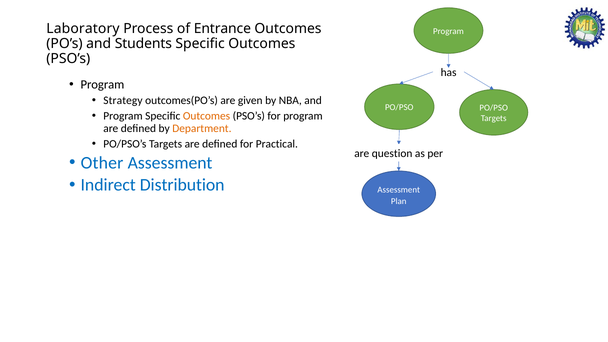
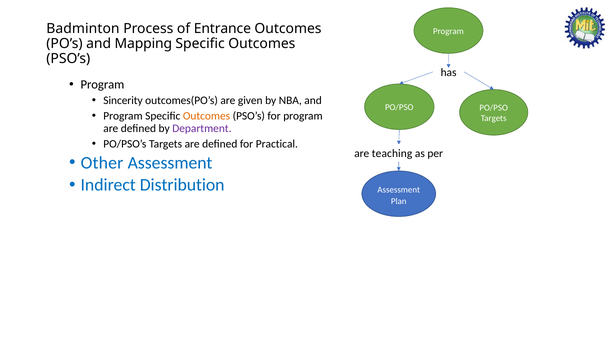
Laboratory: Laboratory -> Badminton (83, 28)
Students: Students -> Mapping (143, 43)
Strategy: Strategy -> Sincerity (123, 101)
Department colour: orange -> purple (202, 128)
question: question -> teaching (392, 154)
